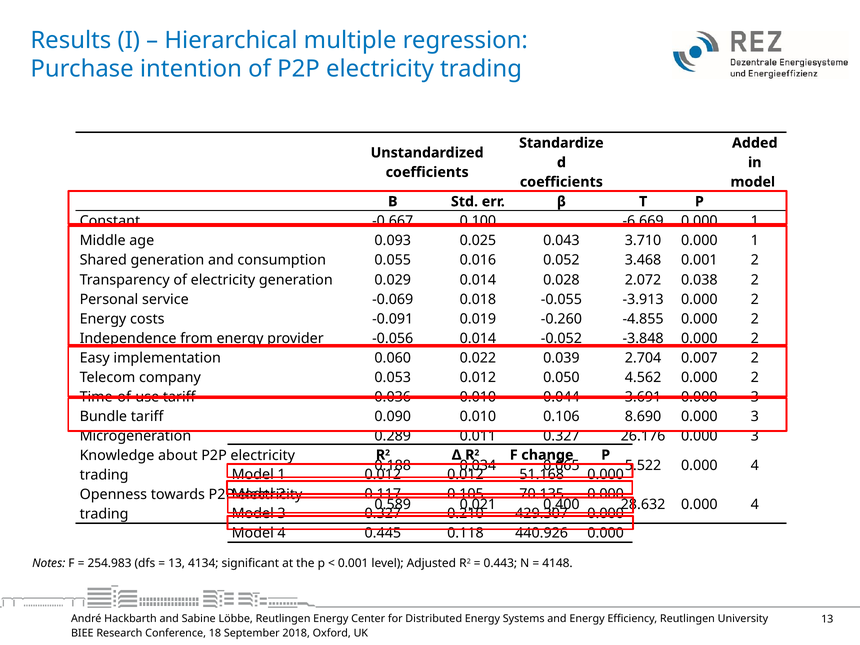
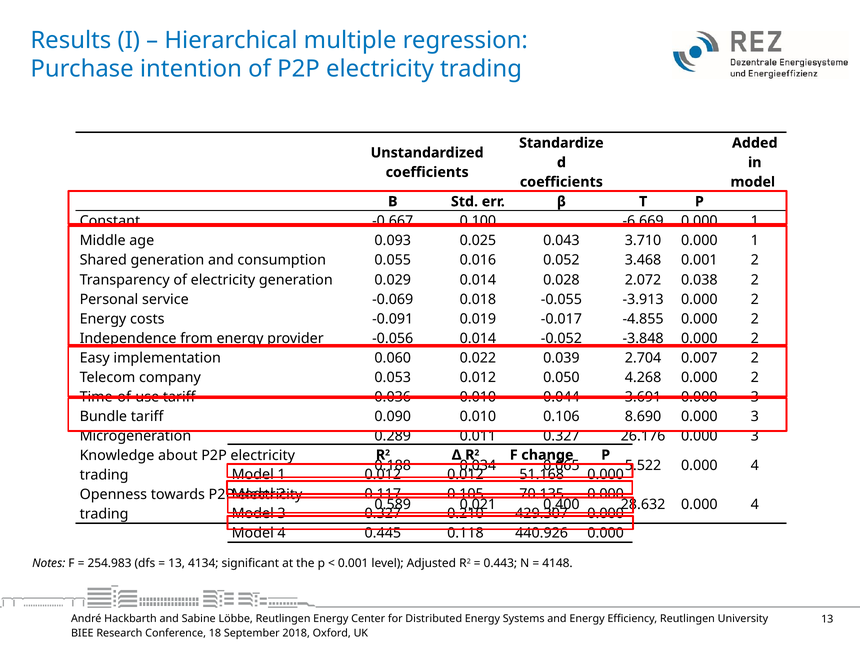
-0.260: -0.260 -> -0.017 (561, 319)
4.562: 4.562 -> 4.268 (643, 377)
